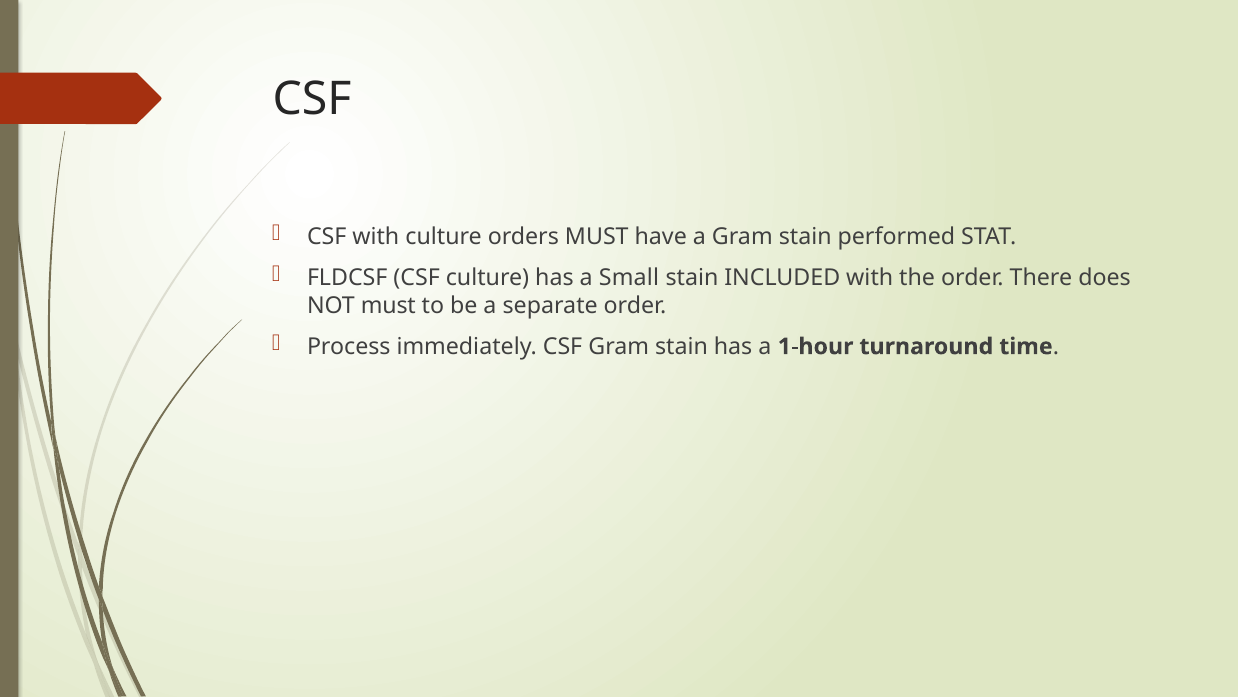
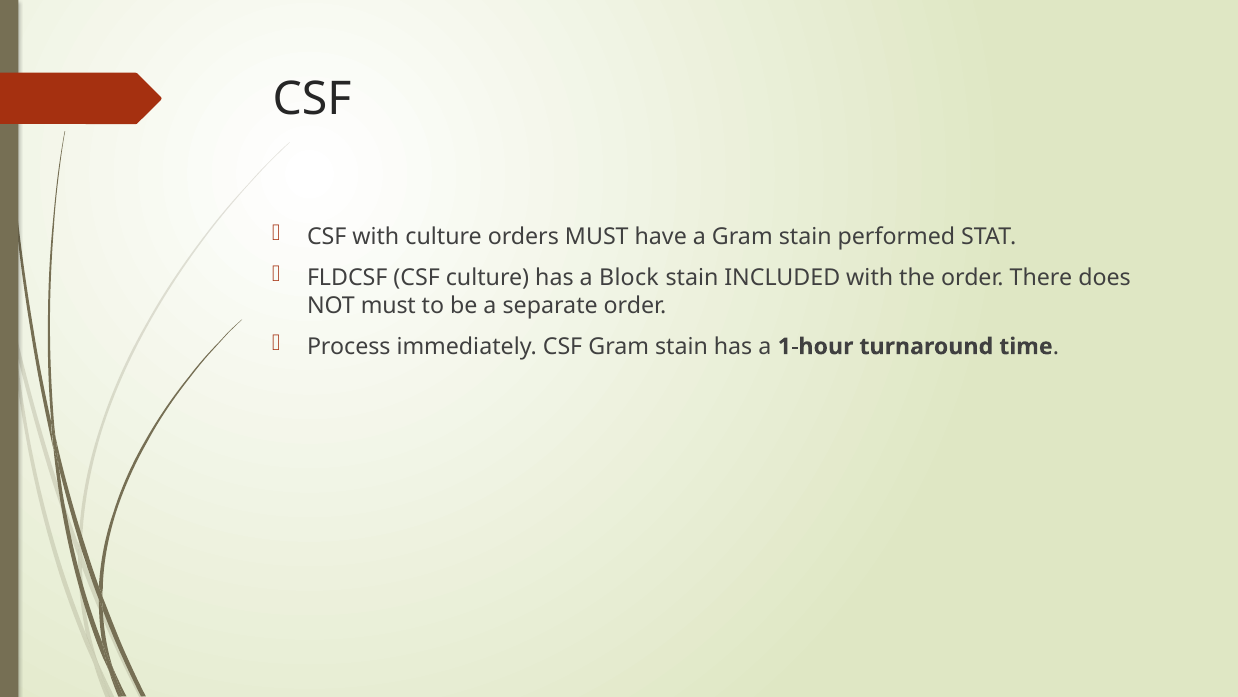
Small: Small -> Block (629, 278)
